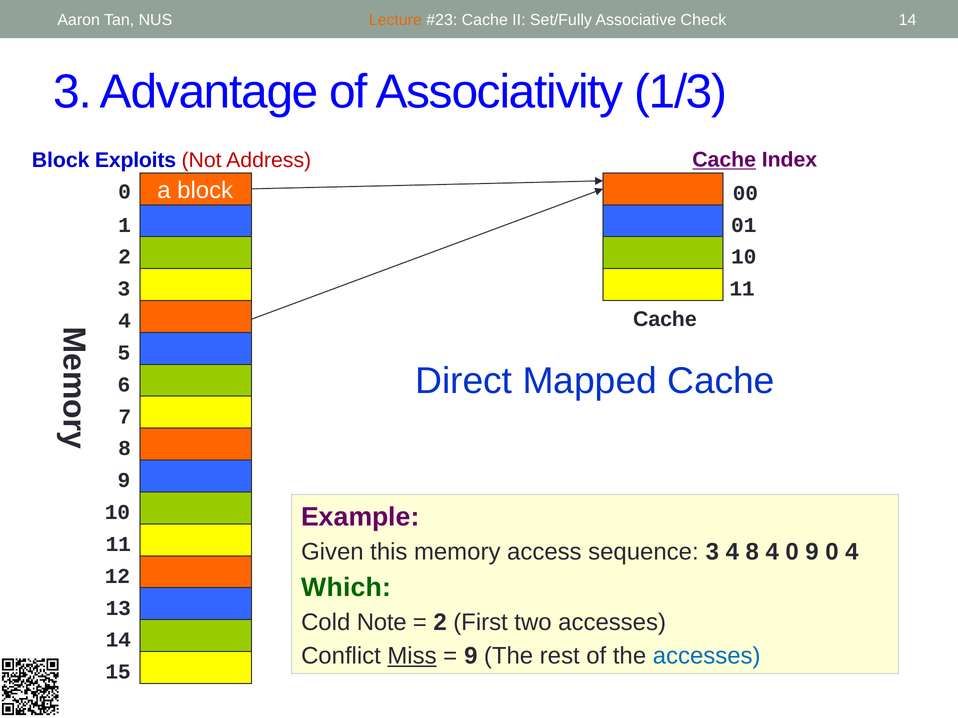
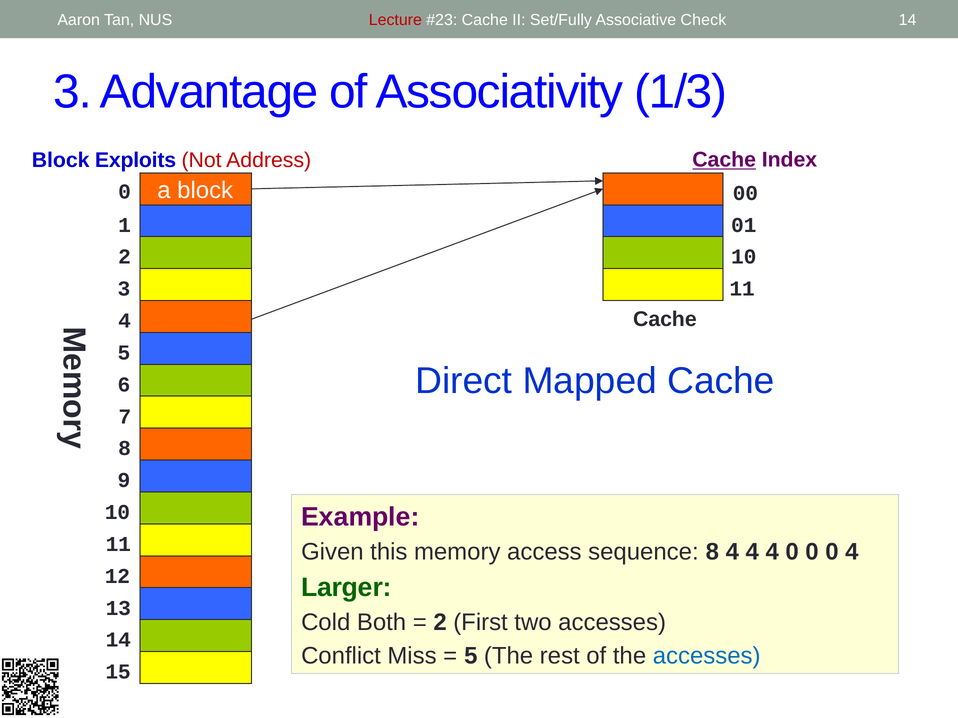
Lecture colour: orange -> red (395, 20)
sequence 3: 3 -> 8 (712, 552)
8: 8 -> 4 (752, 552)
4 0 9: 9 -> 0 (812, 552)
Which: Which -> Larger (346, 588)
Note: Note -> Both (382, 623)
Miss underline: present -> none (412, 657)
9: 9 -> 5 (471, 657)
